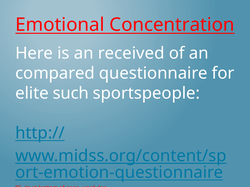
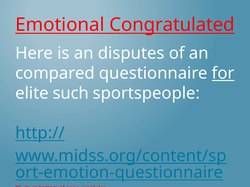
Concentration: Concentration -> Congratulated (172, 25)
received: received -> disputes (131, 53)
for underline: none -> present (223, 73)
